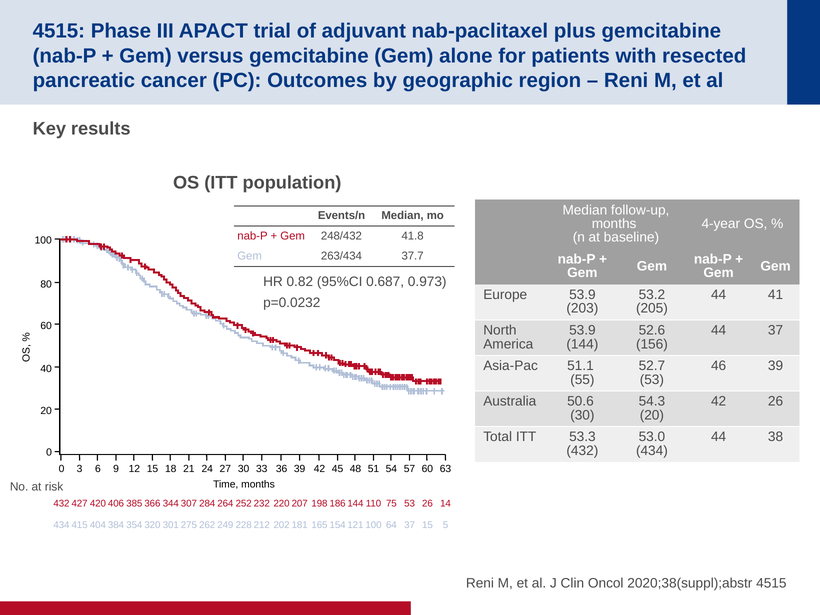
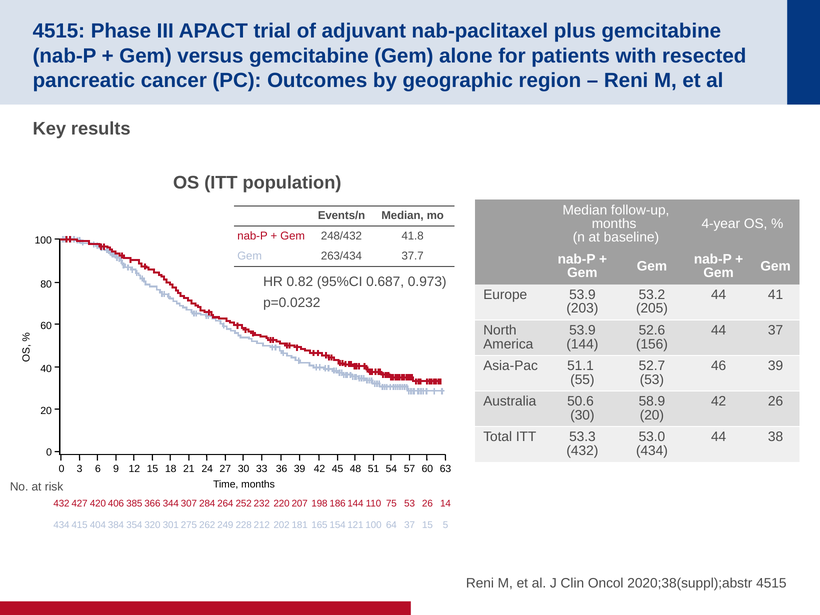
54.3: 54.3 -> 58.9 (652, 401)
